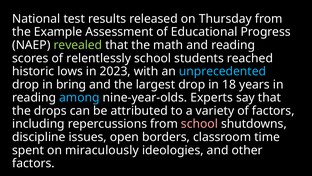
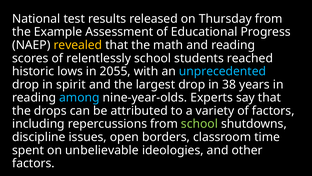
revealed colour: light green -> yellow (78, 45)
2023: 2023 -> 2055 (115, 71)
bring: bring -> spirit (71, 84)
18: 18 -> 38 (229, 84)
school colour: pink -> light green (199, 124)
miraculously: miraculously -> unbelievable (102, 150)
